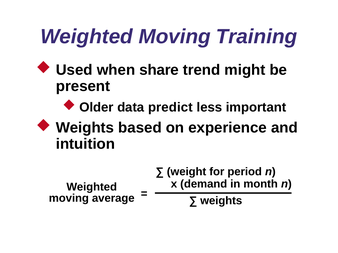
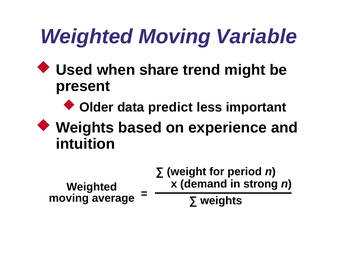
Training: Training -> Variable (256, 37)
month: month -> strong (261, 184)
